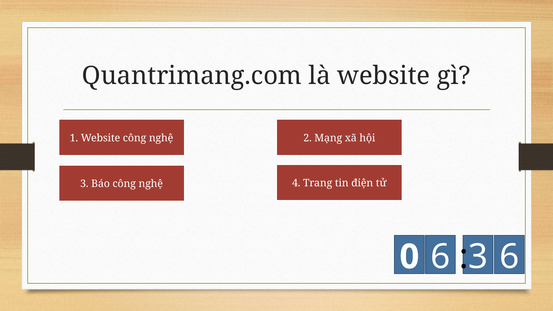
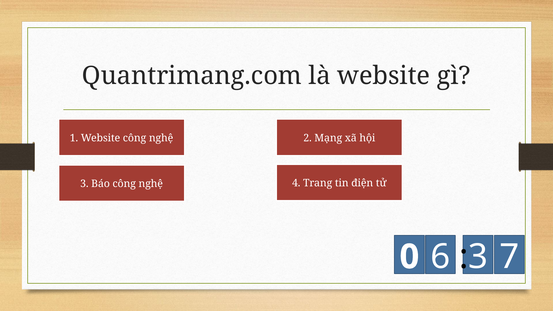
6 6: 6 -> 7 (509, 257)
